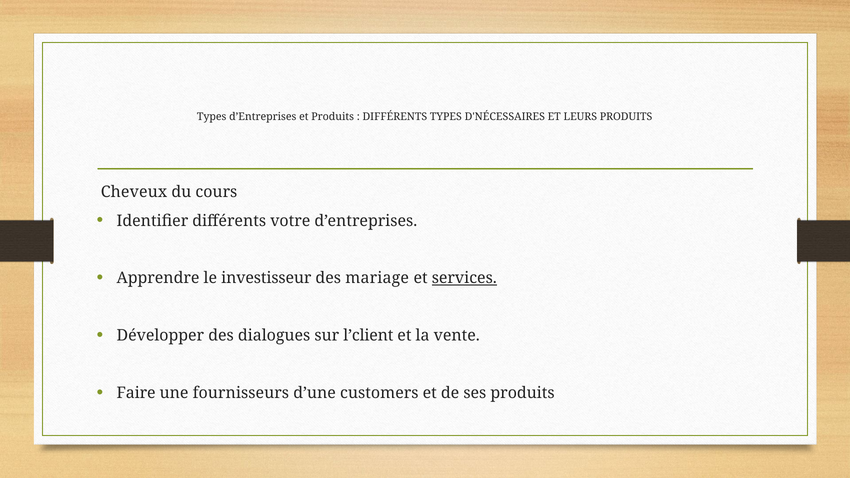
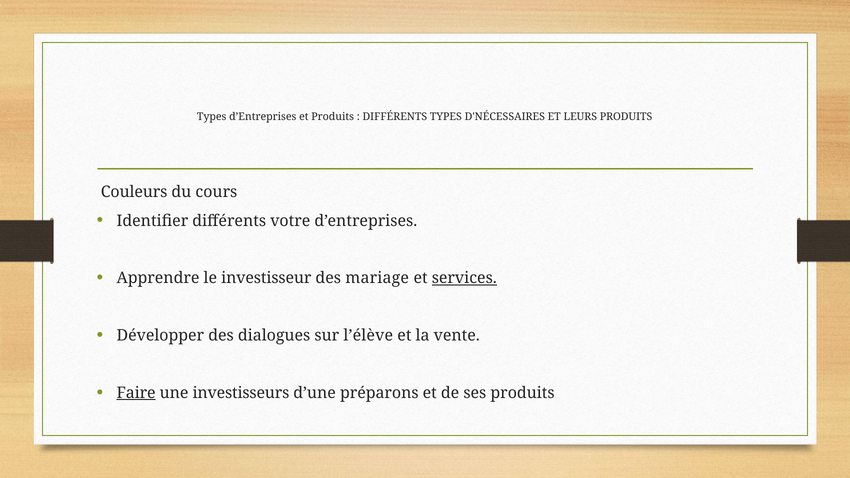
Cheveux: Cheveux -> Couleurs (134, 192)
l’client: l’client -> l’élève (368, 336)
Faire underline: none -> present (136, 393)
fournisseurs: fournisseurs -> investisseurs (241, 393)
customers: customers -> préparons (379, 393)
